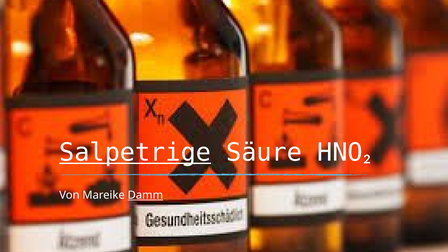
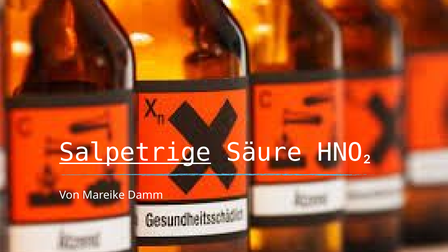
Damm underline: present -> none (145, 195)
